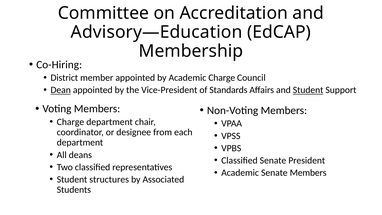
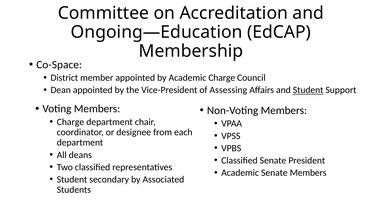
Advisory—Education: Advisory—Education -> Ongoing—Education (157, 32)
Co-Hiring: Co-Hiring -> Co-Space (59, 65)
Dean underline: present -> none (61, 90)
Standards: Standards -> Assessing (228, 90)
structures: structures -> secondary (109, 179)
